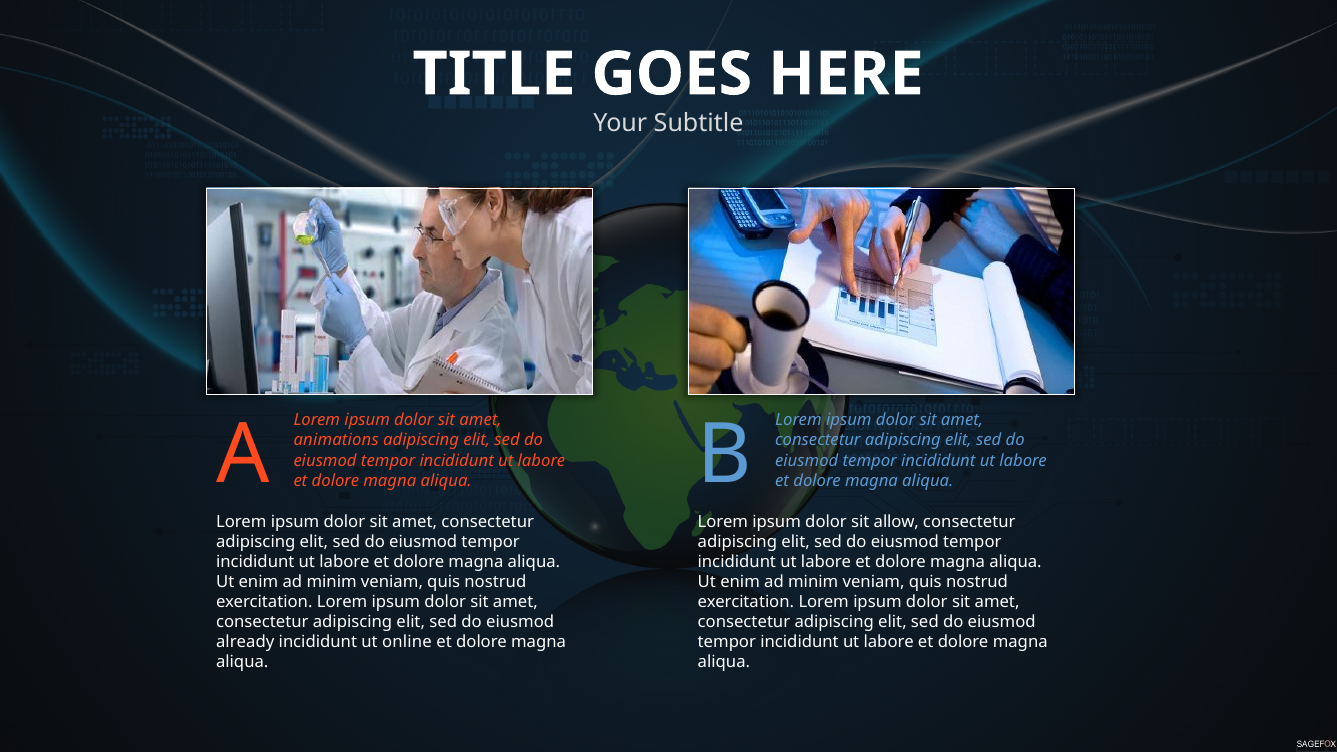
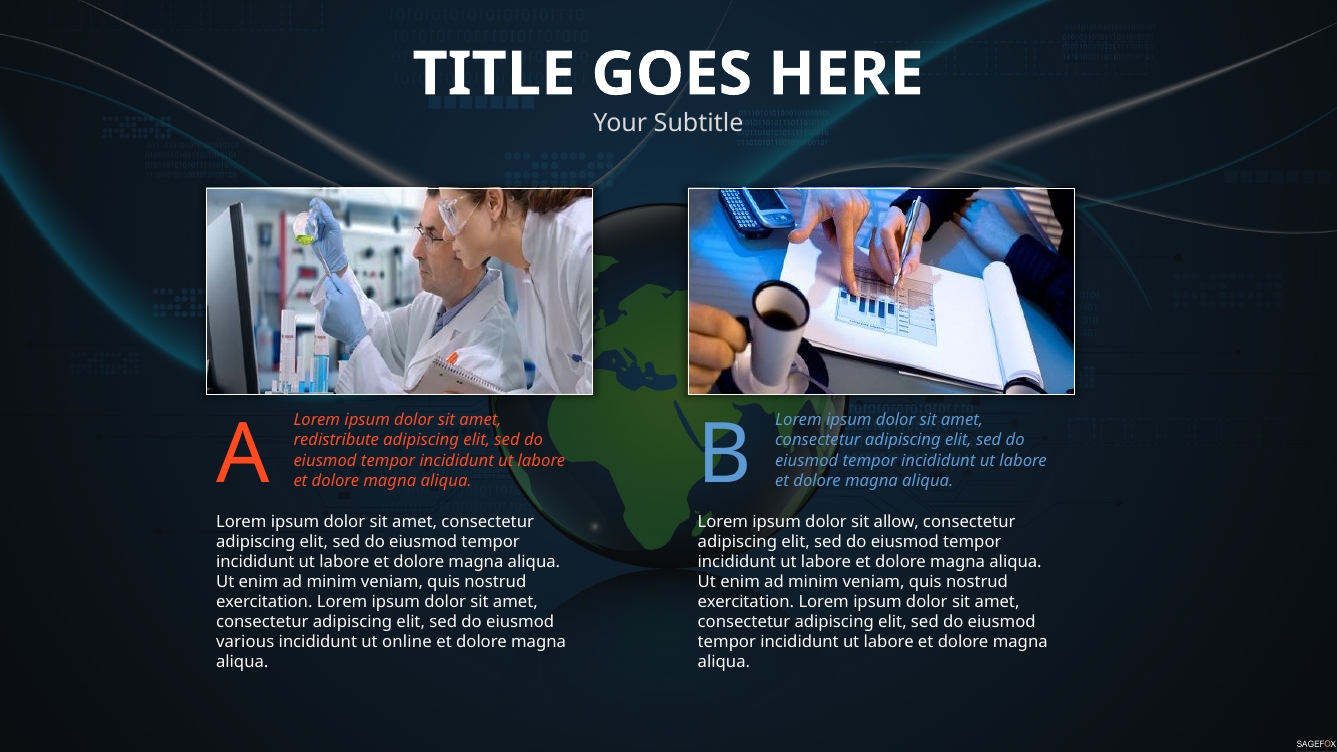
animations: animations -> redistribute (336, 441)
already: already -> various (245, 642)
